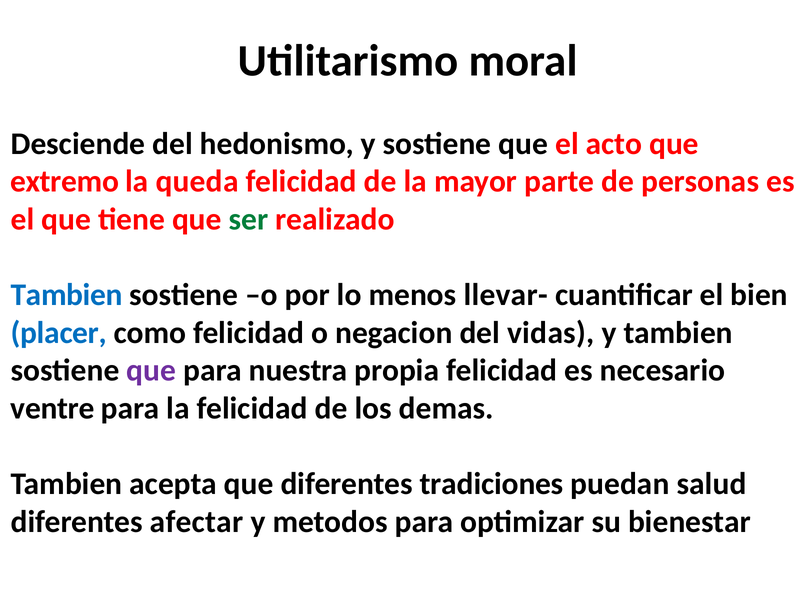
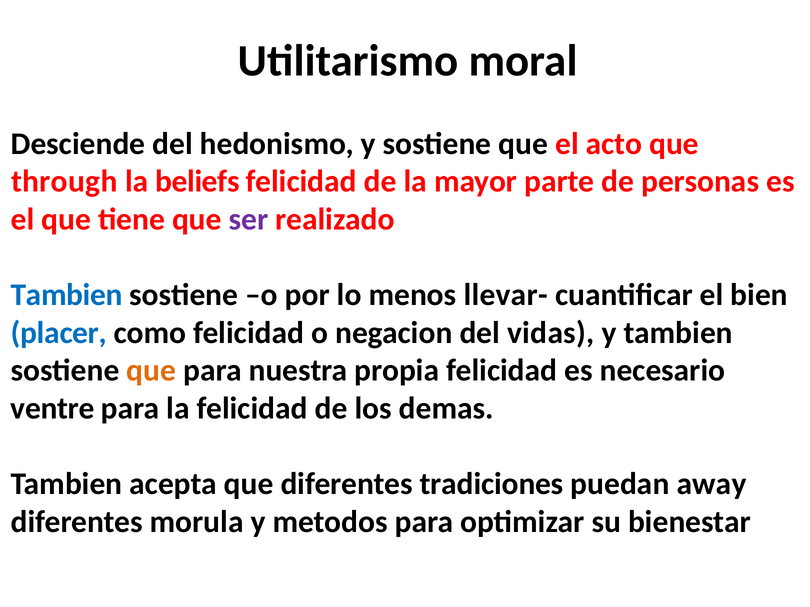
extremo: extremo -> through (64, 182)
queda: queda -> beliefs (197, 182)
ser colour: green -> purple (249, 220)
que colour: purple -> orange (151, 371)
salud: salud -> away (712, 484)
afectar: afectar -> morula (197, 522)
